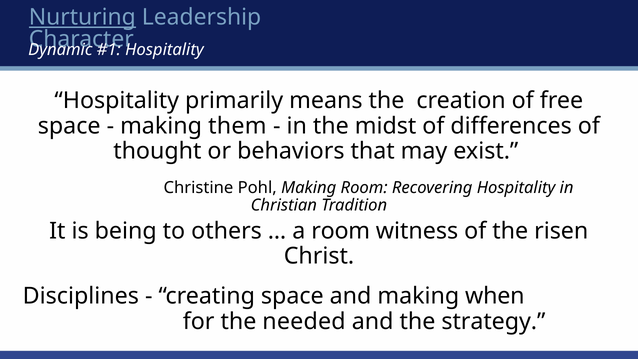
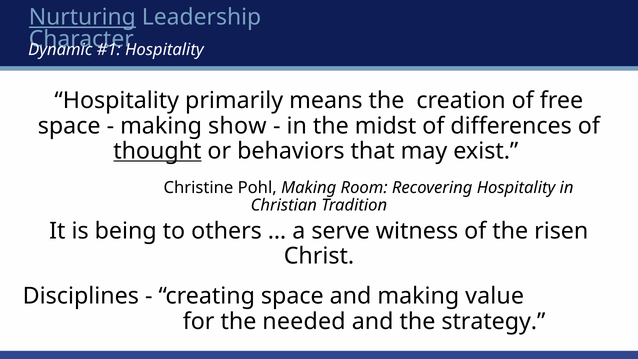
them: them -> show (237, 126)
thought underline: none -> present (157, 151)
a room: room -> serve (341, 231)
when: when -> value (495, 296)
